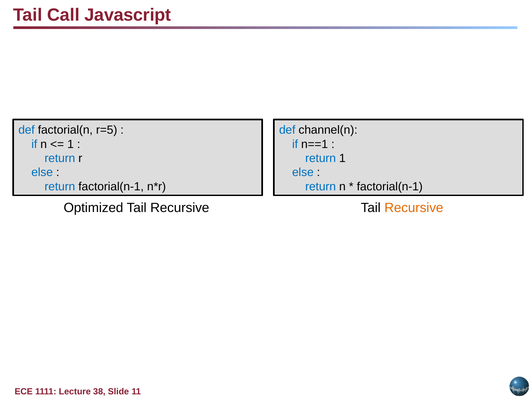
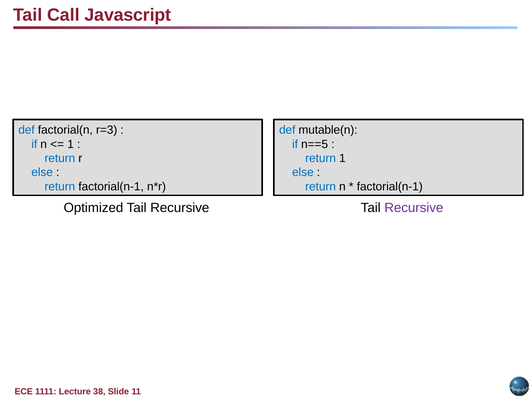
r=5: r=5 -> r=3 (107, 130)
channel(n: channel(n -> mutable(n (328, 130)
n==1: n==1 -> n==5 (315, 144)
Recursive colour: orange -> purple (414, 208)
